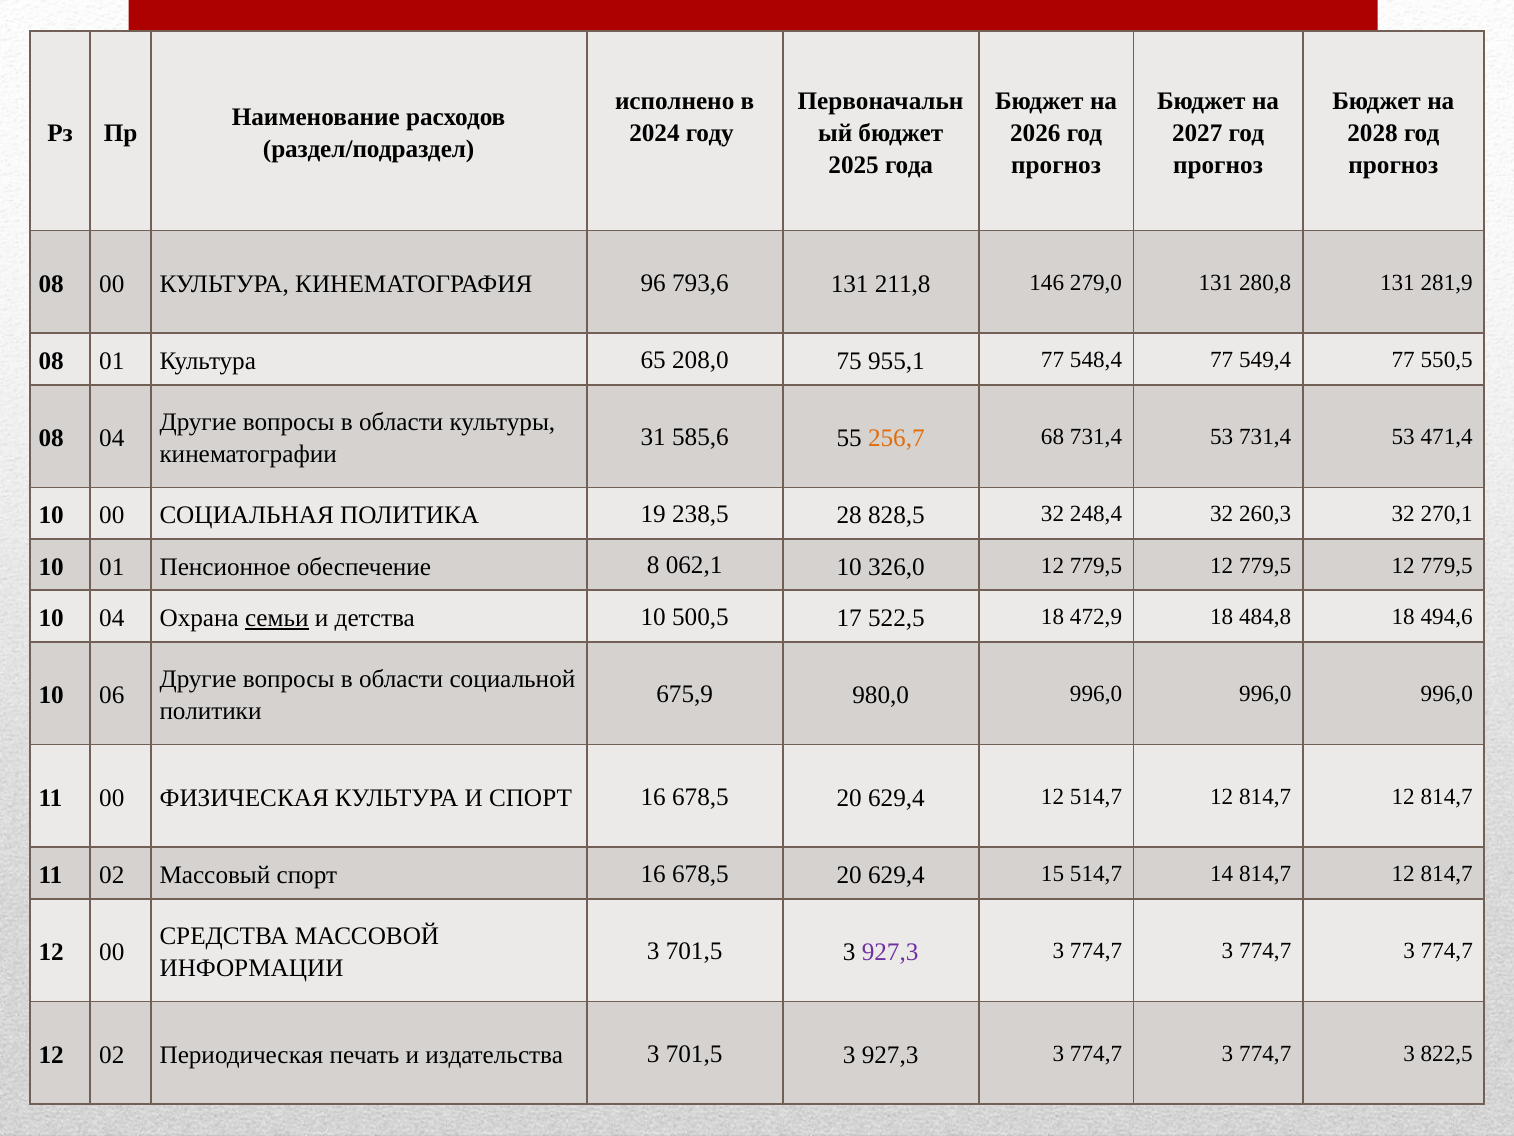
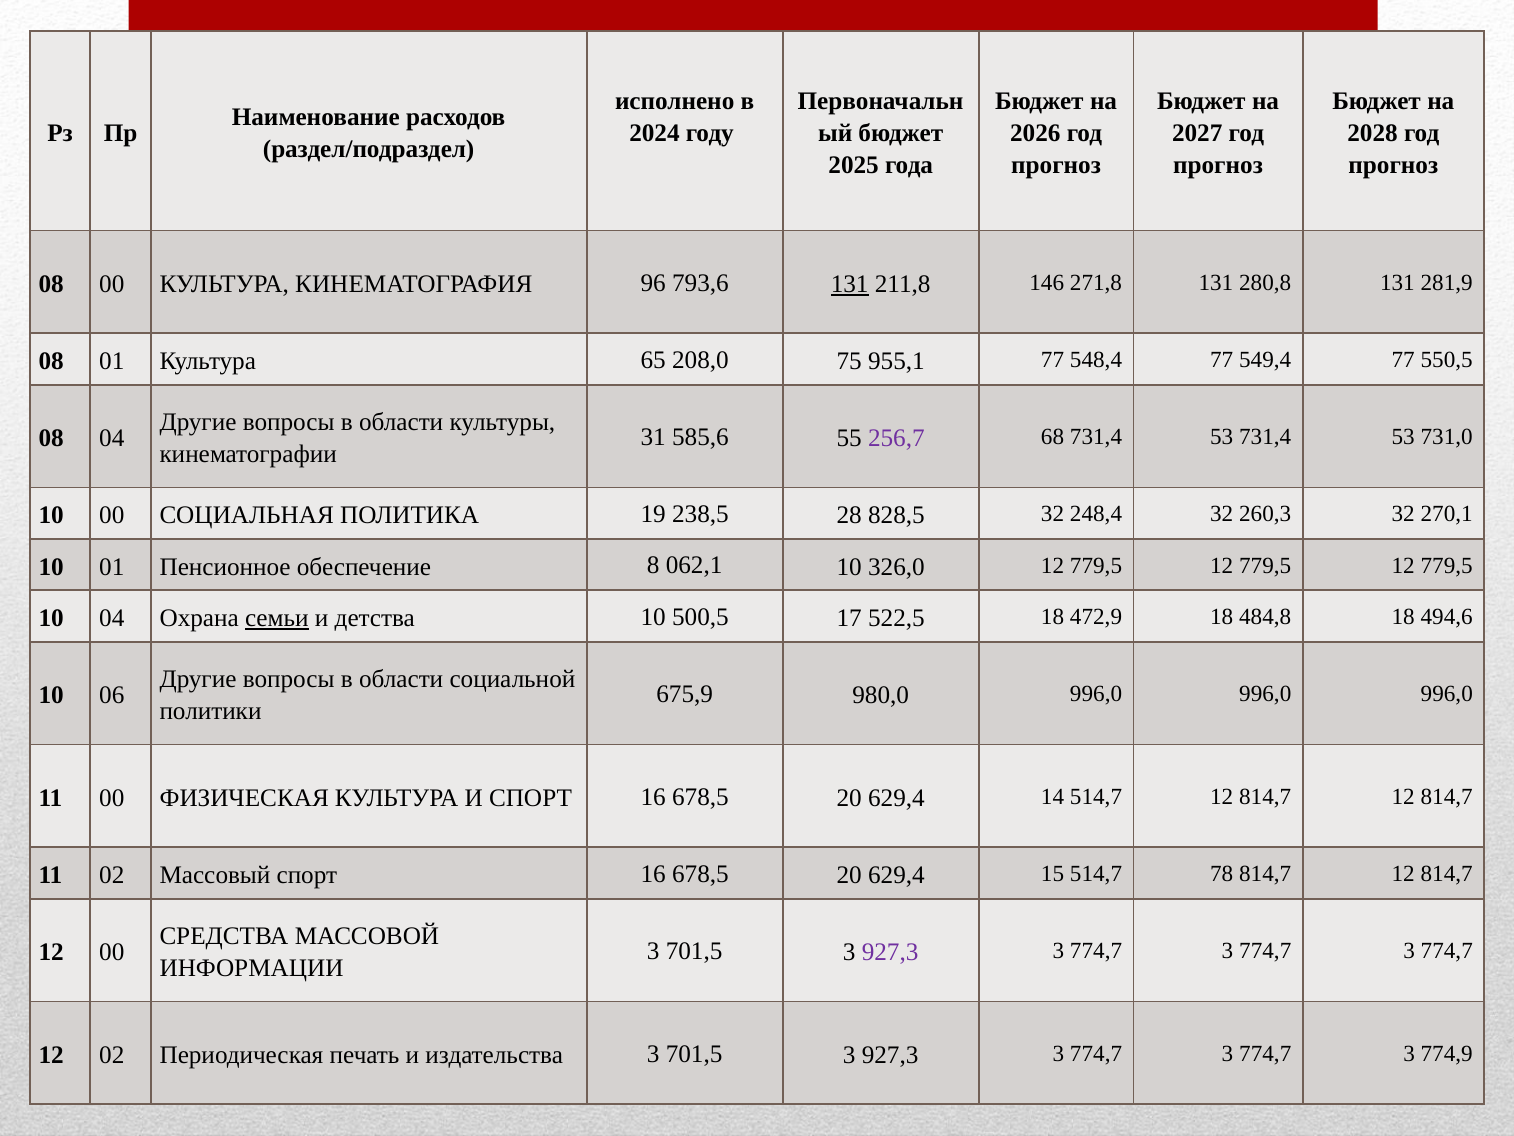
131 underline: none -> present (850, 284)
279,0: 279,0 -> 271,8 (1096, 283)
256,7 colour: orange -> purple (896, 438)
471,4: 471,4 -> 731,0 (1447, 437)
629,4 12: 12 -> 14 (1053, 797)
14: 14 -> 78 (1222, 874)
822,5: 822,5 -> 774,9 (1447, 1054)
